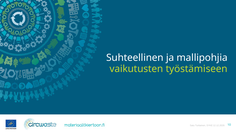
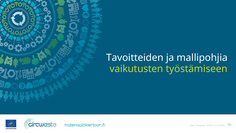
Suhteellinen: Suhteellinen -> Tavoitteiden (135, 57)
